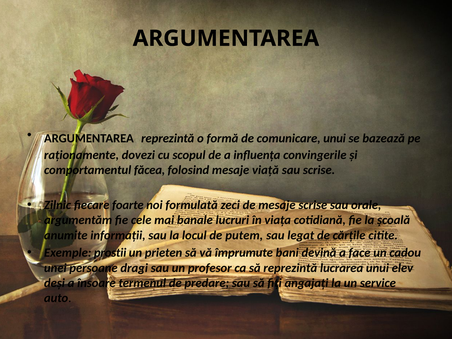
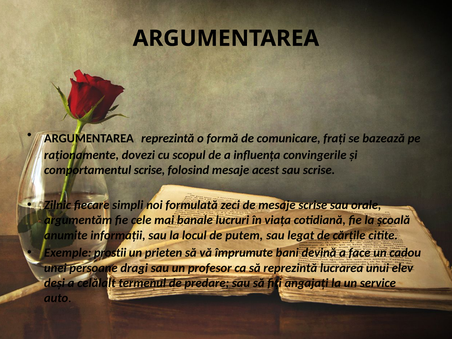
comunicare unui: unui -> frați (334, 138)
comportamentul făcea: făcea -> scrise (150, 170)
viață: viață -> acest (266, 170)
foarte: foarte -> simpli (128, 205)
însoare: însoare -> celălalt (96, 283)
